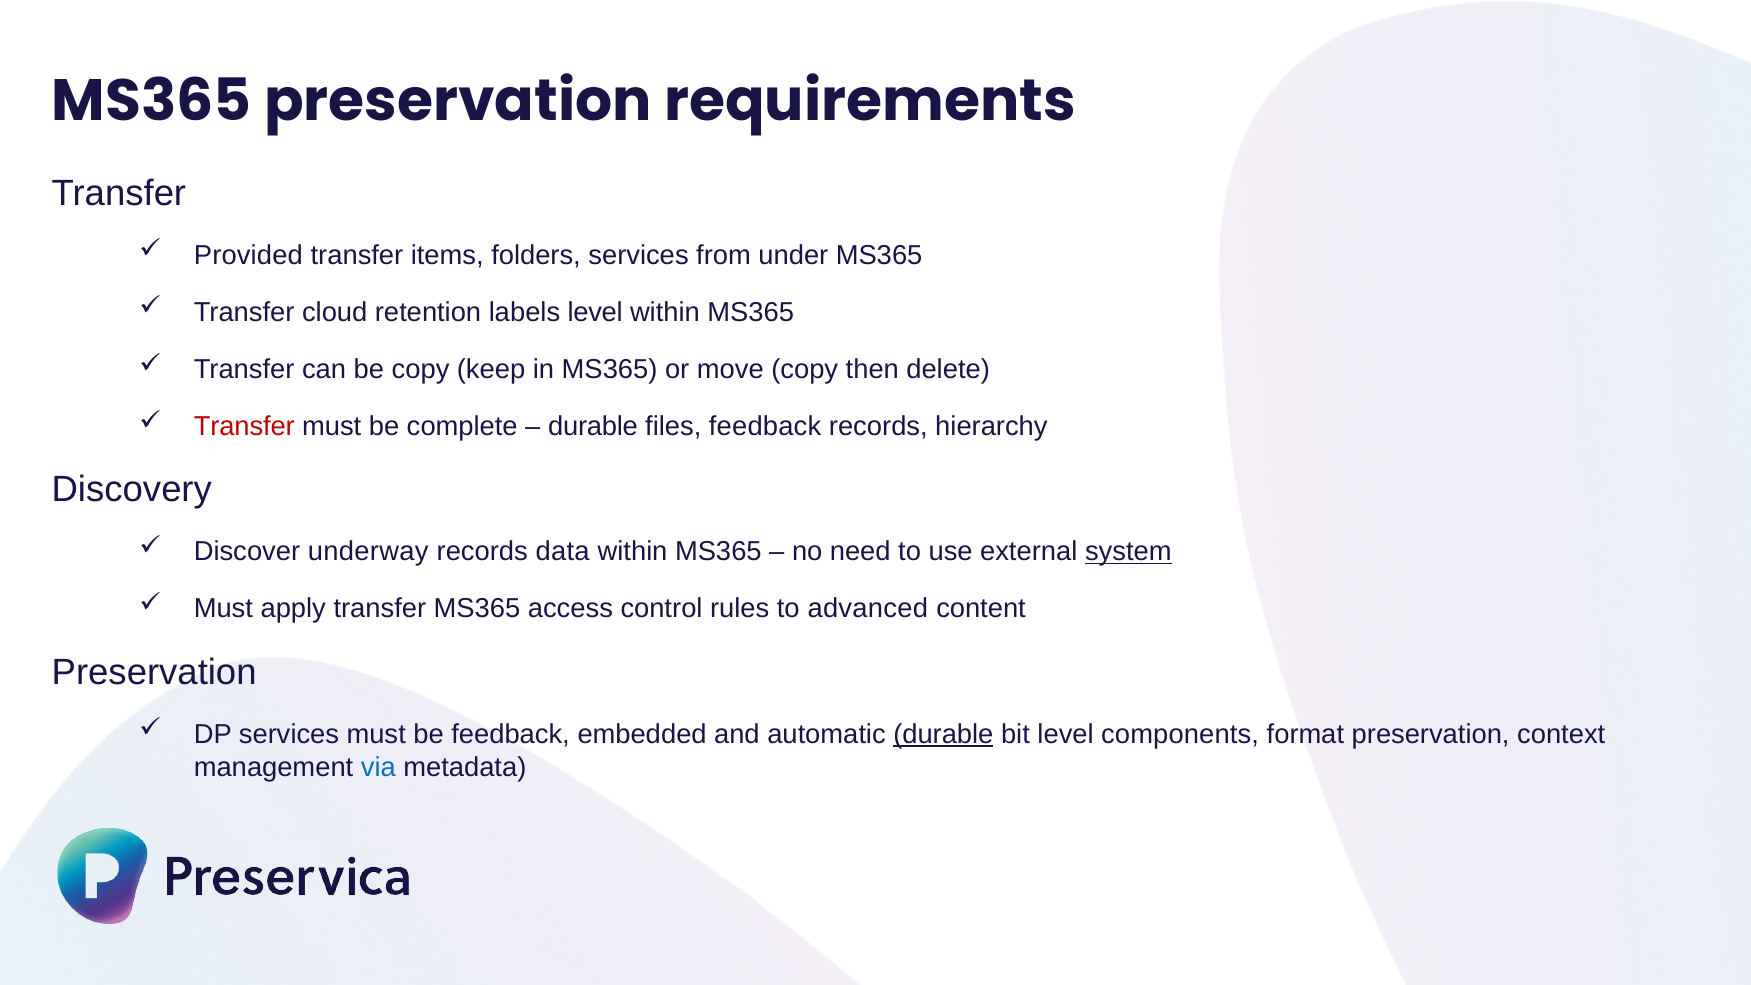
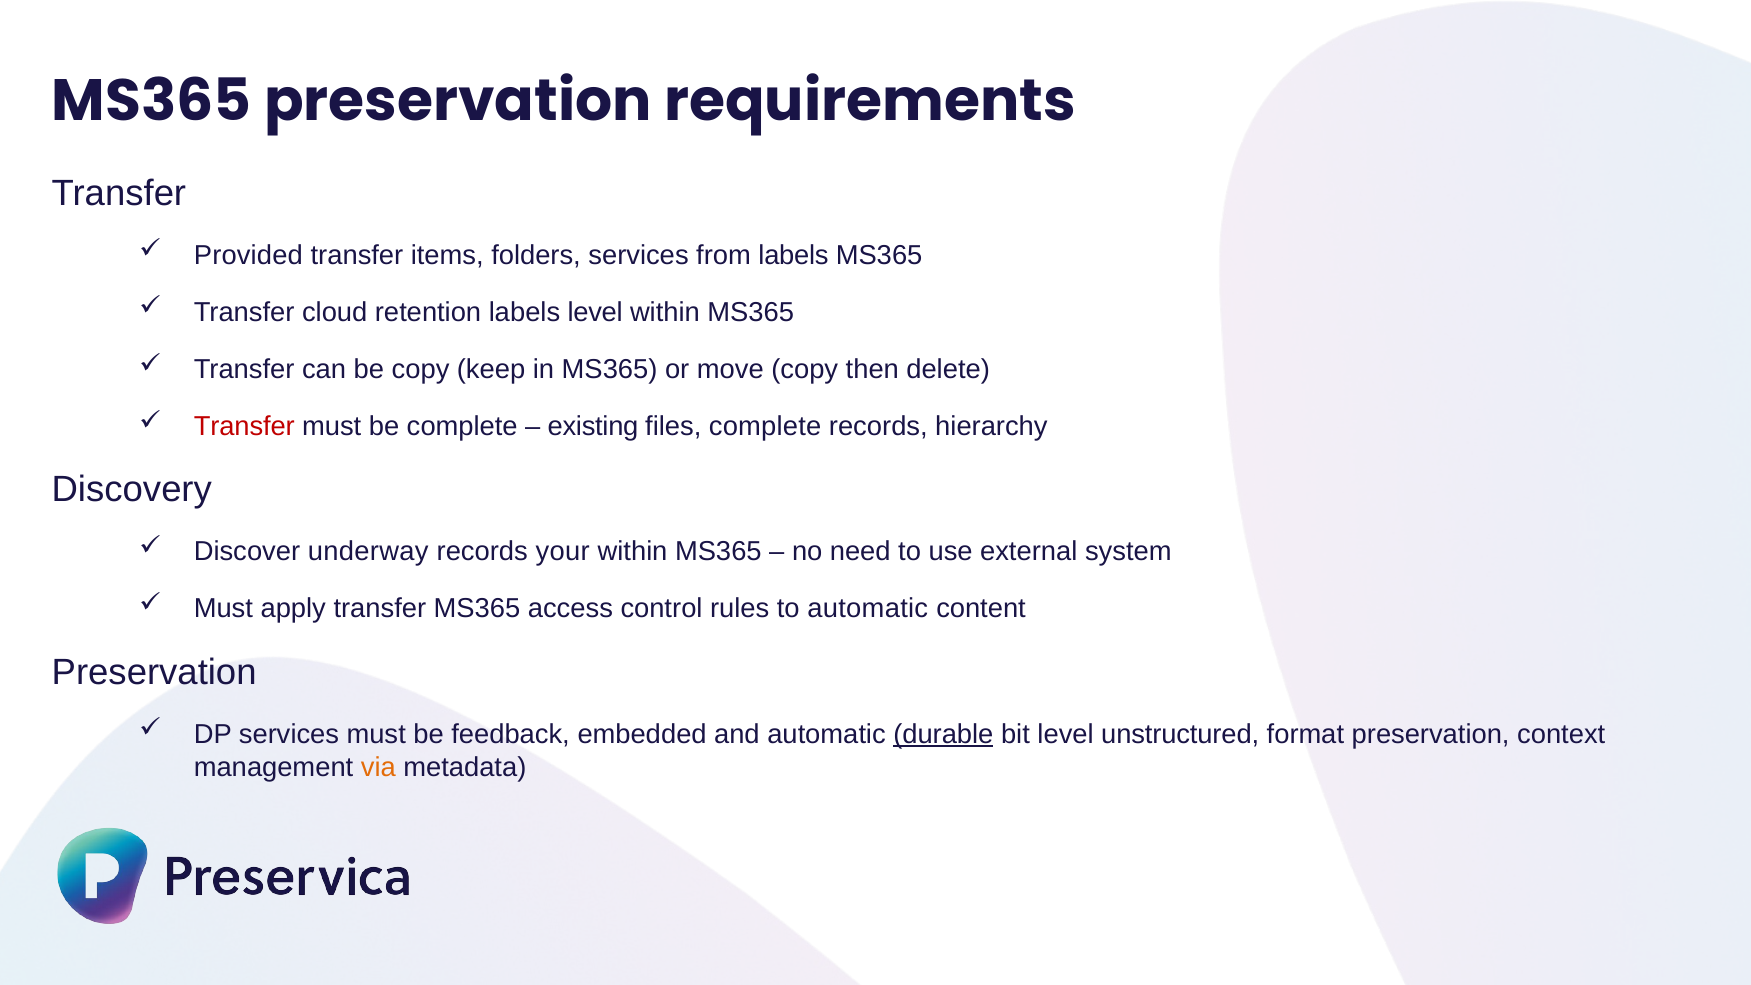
from under: under -> labels (794, 255)
durable: durable -> existing (593, 427)
files feedback: feedback -> complete (765, 427)
data: data -> your (563, 552)
system underline: present -> none (1128, 552)
to advanced: advanced -> automatic (868, 609)
components: components -> unstructured (1180, 734)
via colour: blue -> orange (378, 767)
